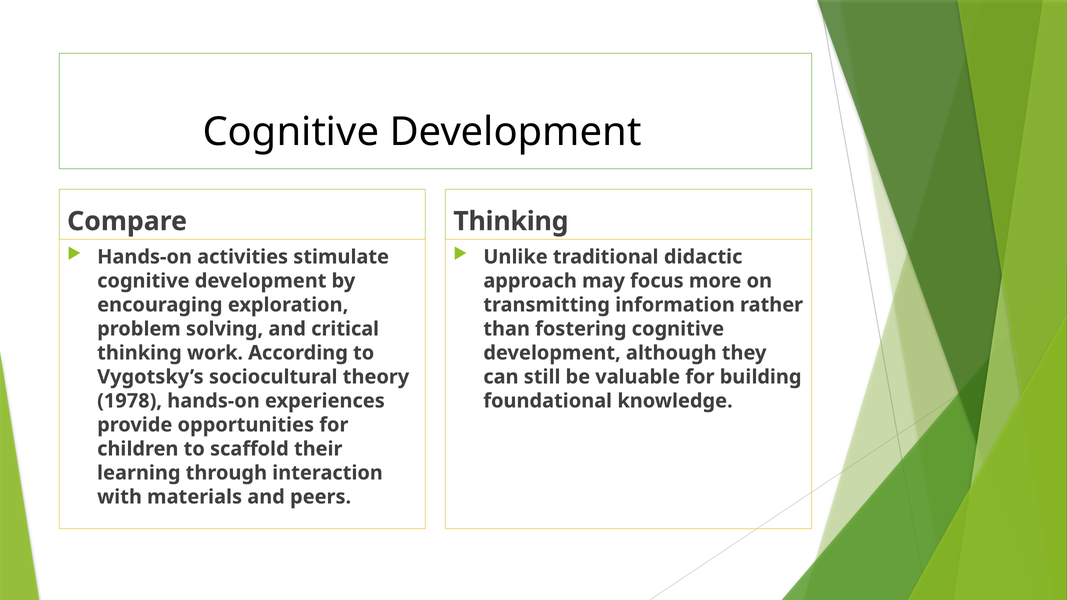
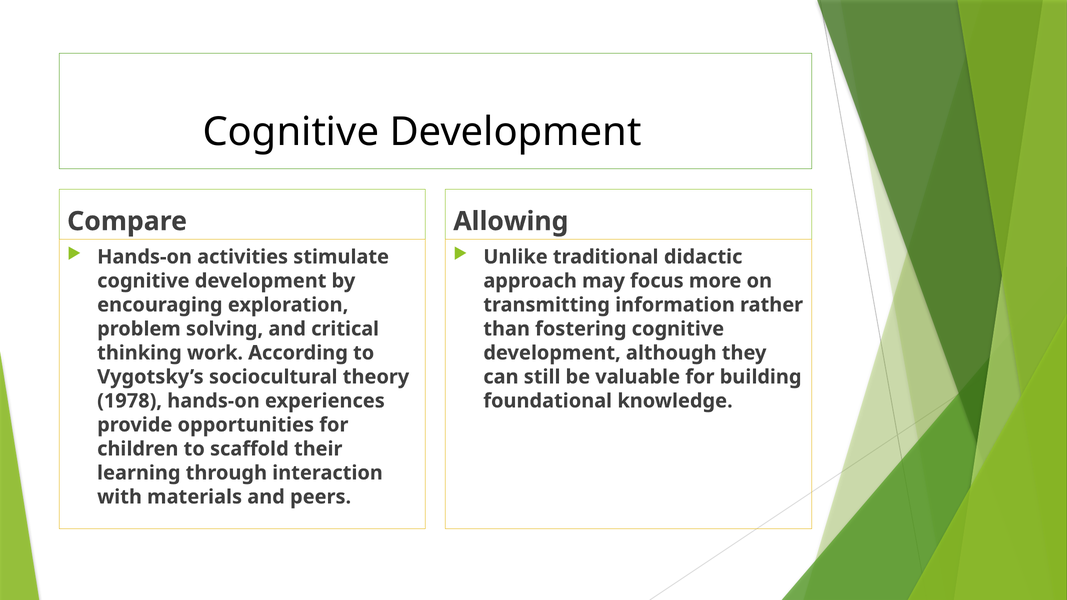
Thinking: Thinking -> Allowing (511, 221)
